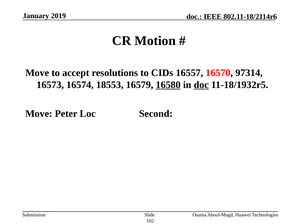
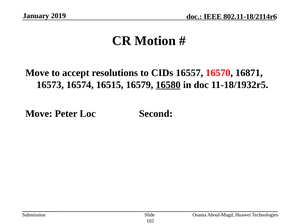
97314: 97314 -> 16871 (249, 73)
18553: 18553 -> 16515 (110, 85)
doc underline: present -> none (201, 85)
